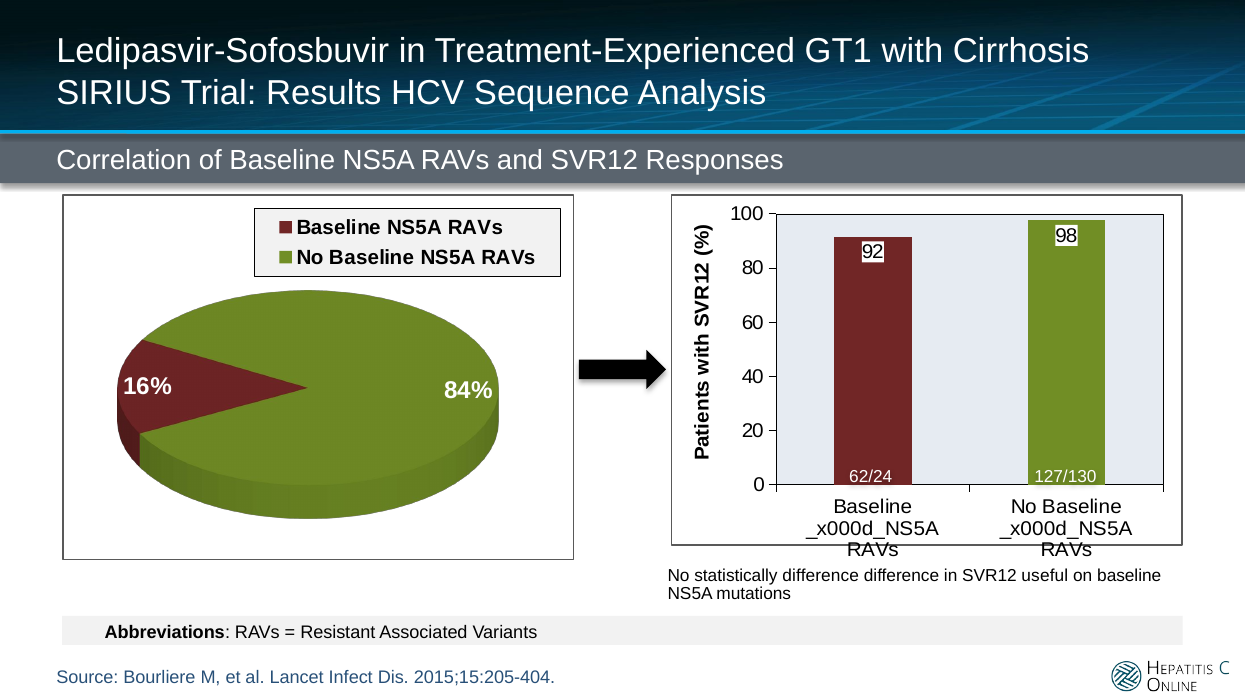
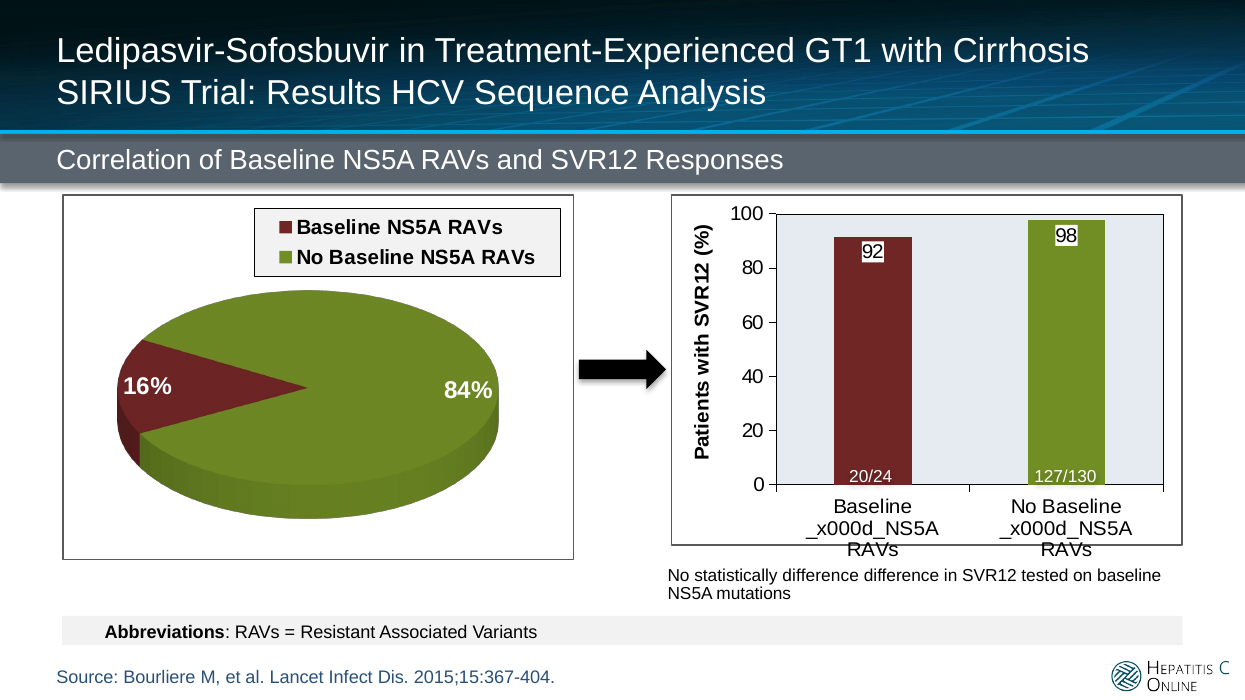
62/24: 62/24 -> 20/24 (871, 477)
useful: useful -> tested (1045, 576)
2015;15:205-404: 2015;15:205-404 -> 2015;15:367-404 (485, 677)
